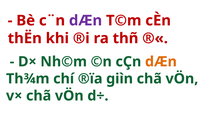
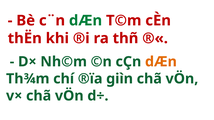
dÆn colour: purple -> green (86, 21)
